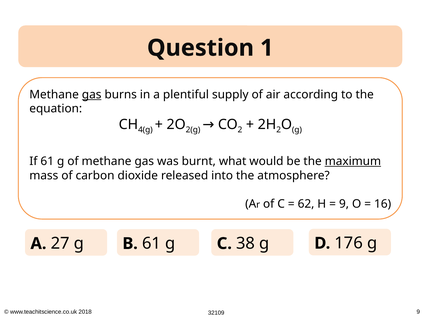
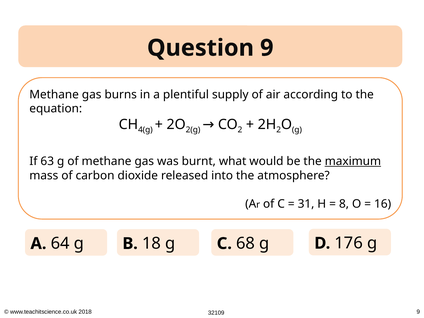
Question 1: 1 -> 9 (267, 48)
gas underline: present -> none (92, 95)
If 61: 61 -> 63 (47, 161)
62: 62 -> 31 (306, 204)
9: 9 -> 8 (344, 204)
27: 27 -> 64 (60, 244)
B 61: 61 -> 18 (151, 244)
38: 38 -> 68 (246, 244)
